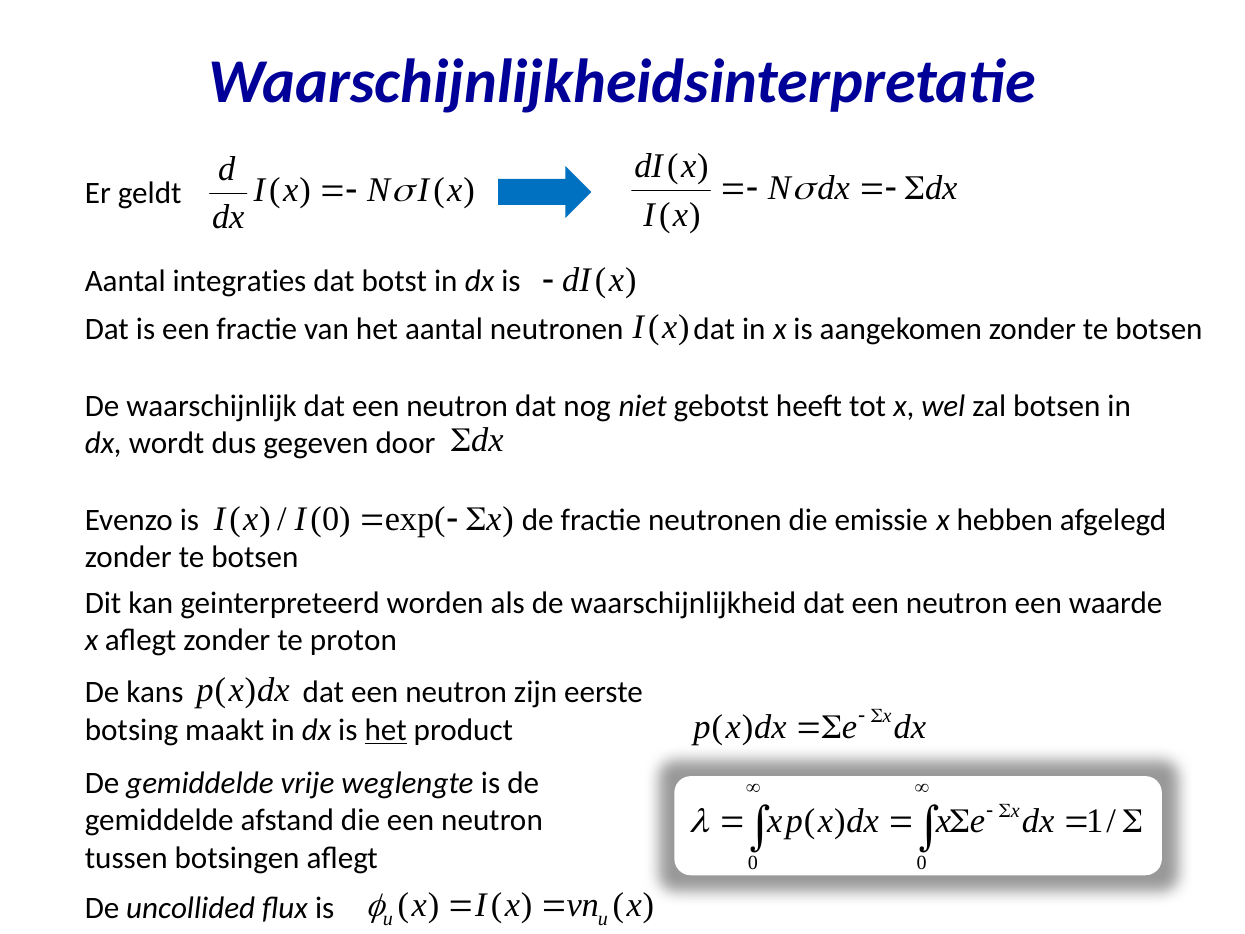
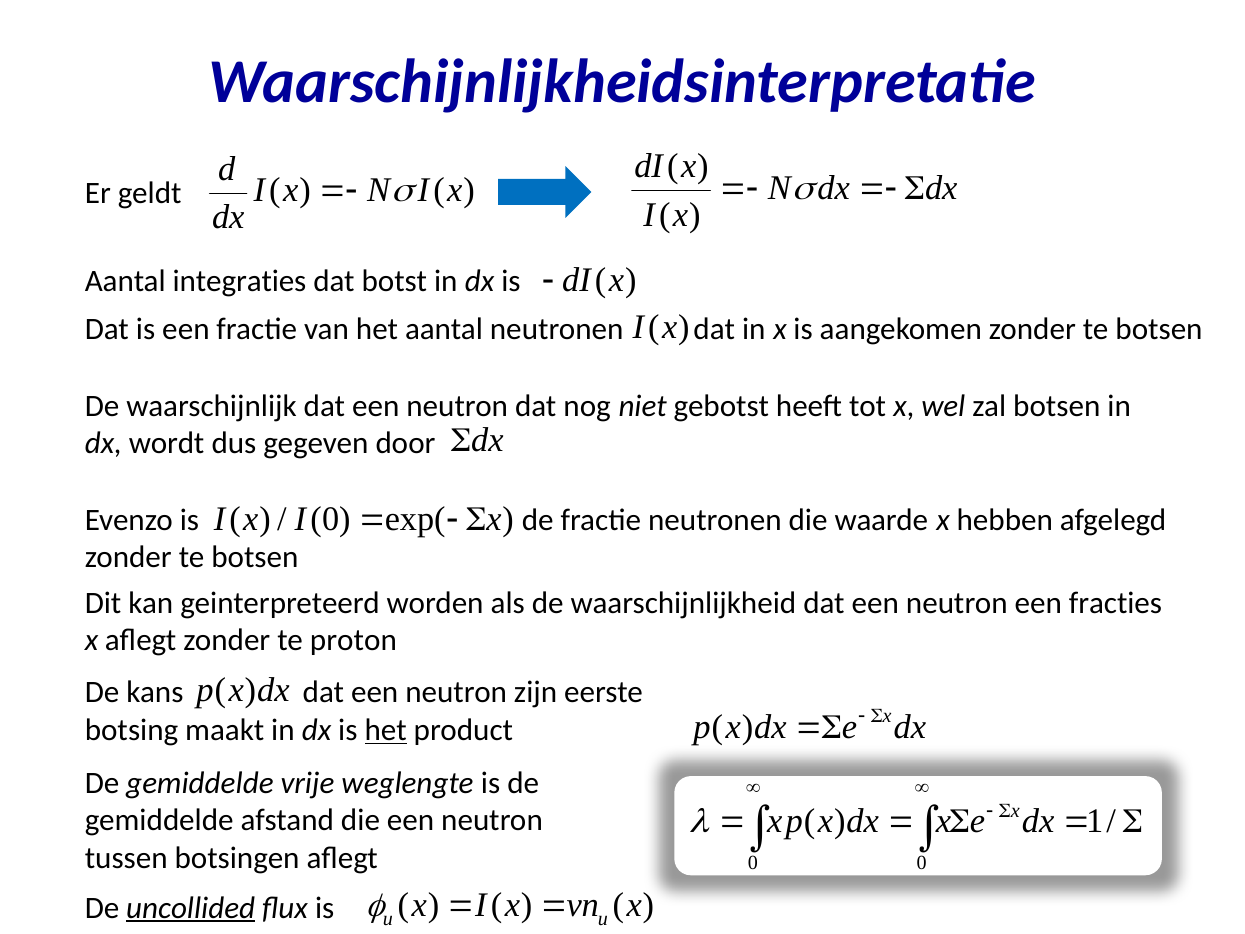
emissie: emissie -> waarde (881, 520)
waarde: waarde -> fracties (1115, 603)
uncollided underline: none -> present (191, 908)
